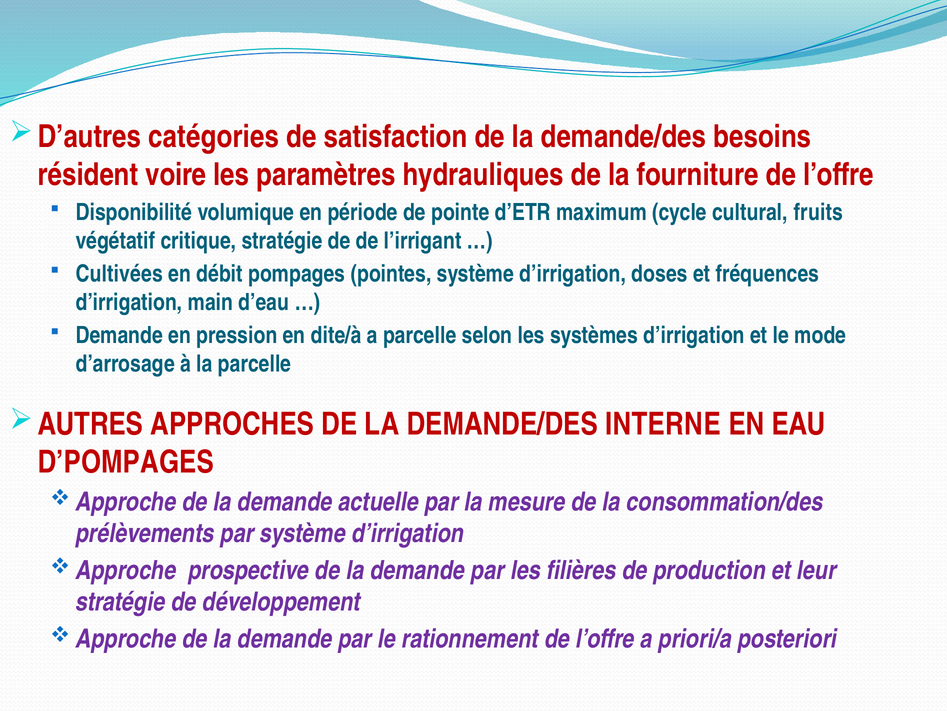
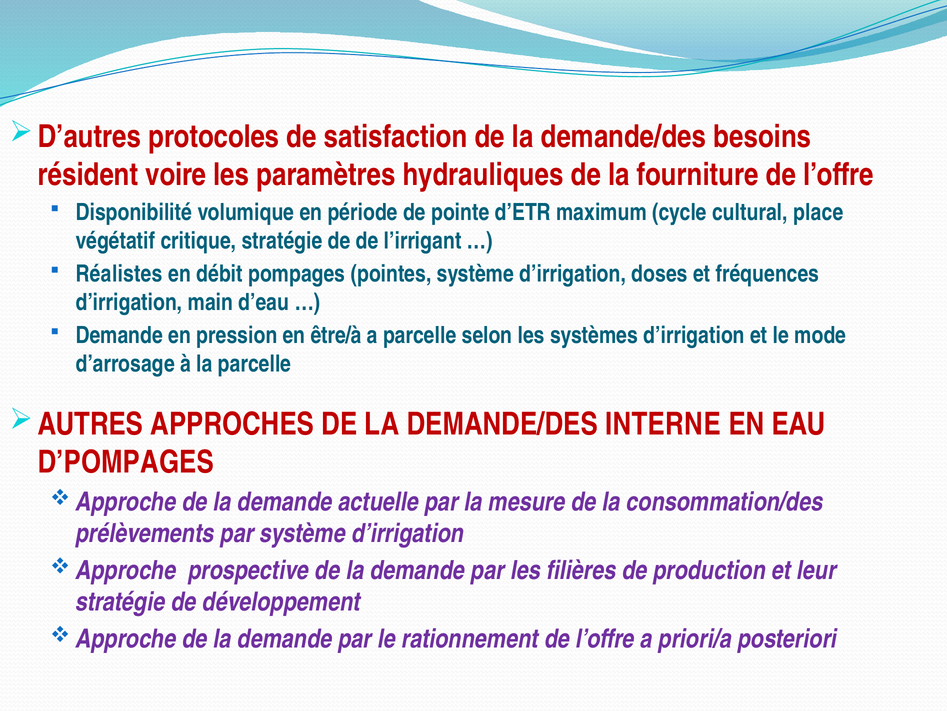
catégories: catégories -> protocoles (214, 137)
fruits: fruits -> place (818, 212)
Cultivées: Cultivées -> Réalistes (119, 274)
dite/à: dite/à -> être/à (336, 335)
